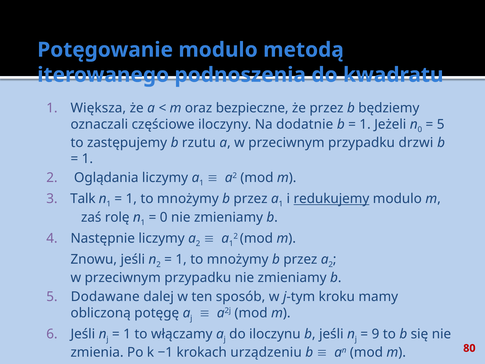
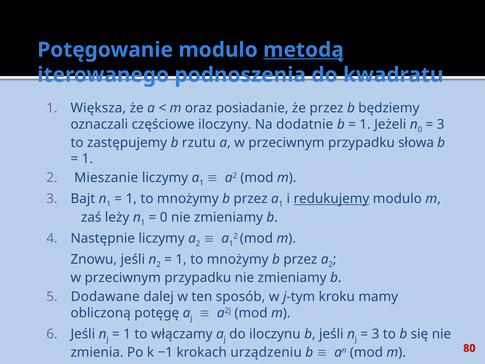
metodą underline: none -> present (303, 50)
bezpieczne: bezpieczne -> posiadanie (252, 108)
5: 5 -> 3 (441, 124)
drzwi: drzwi -> słowa (416, 143)
Oglądania: Oglądania -> Mieszanie (106, 178)
Talk: Talk -> Bajt (83, 199)
rolę: rolę -> leży (117, 217)
9: 9 -> 3 (375, 334)
